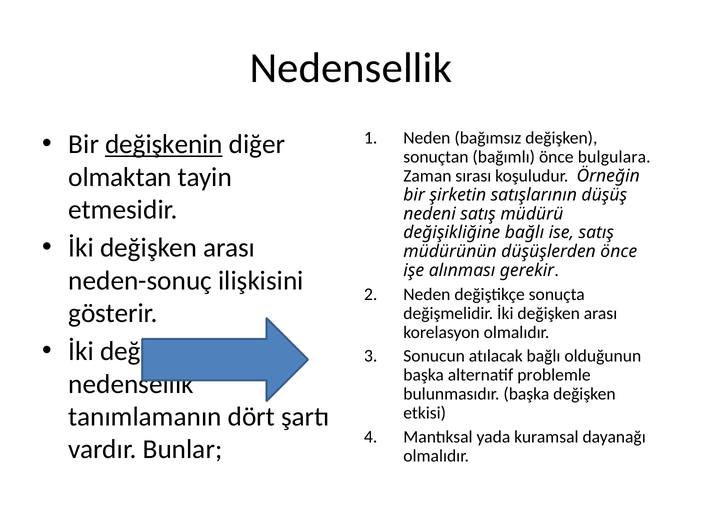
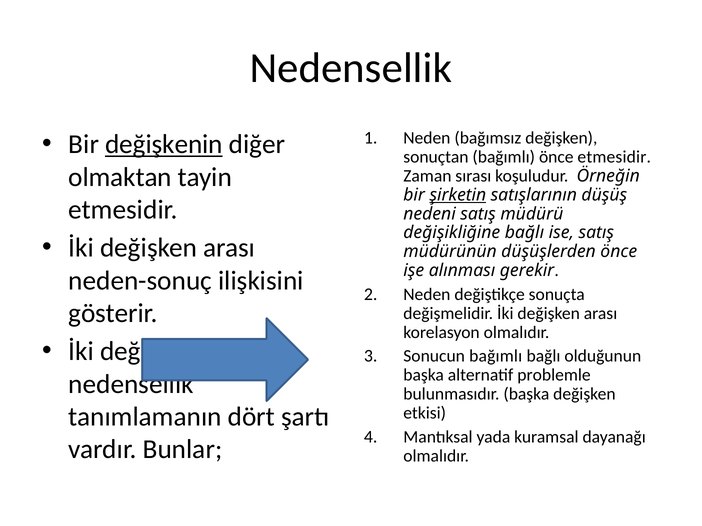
önce bulgulara: bulgulara -> etmesidir (614, 157)
şirketin underline: none -> present (458, 195)
Sonucun atılacak: atılacak -> bağımlı (496, 357)
